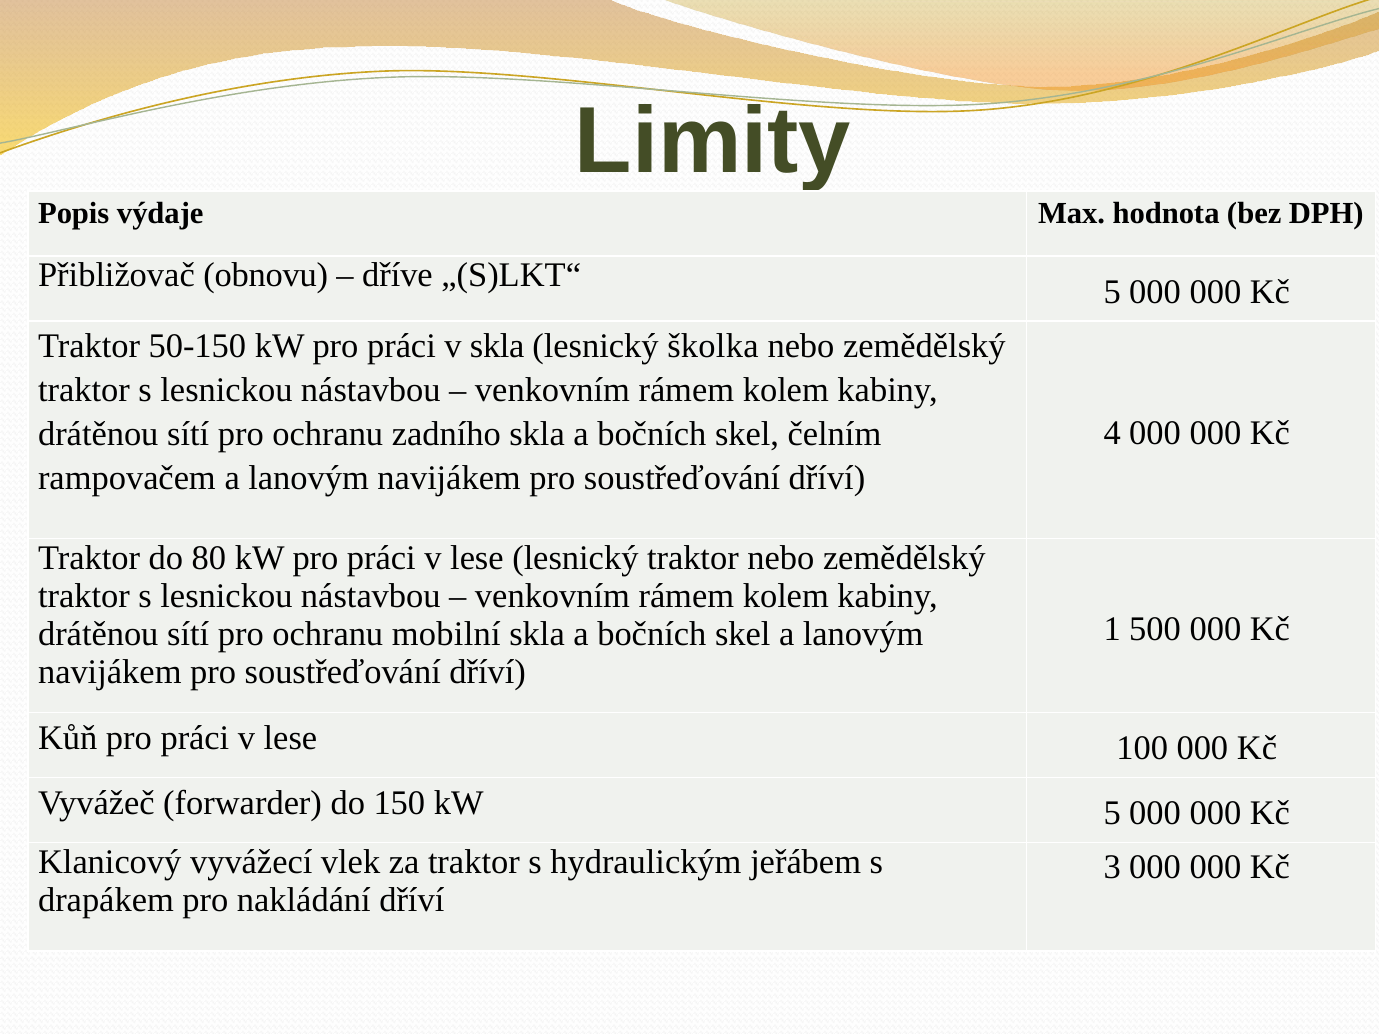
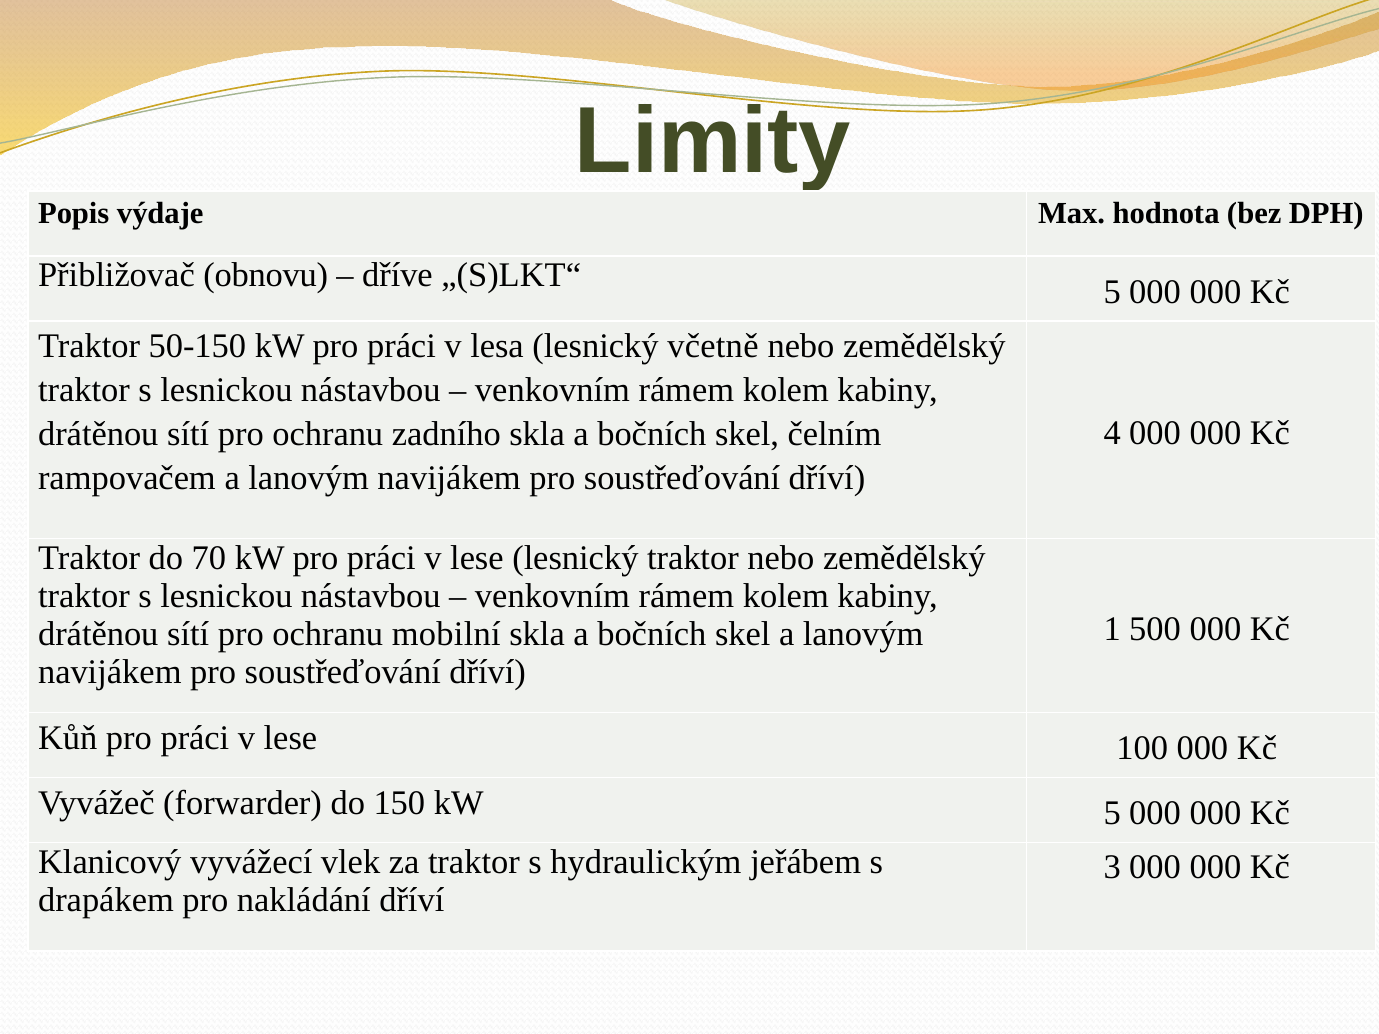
v skla: skla -> lesa (497, 346)
školka: školka -> včetně (713, 346)
80: 80 -> 70 (209, 558)
